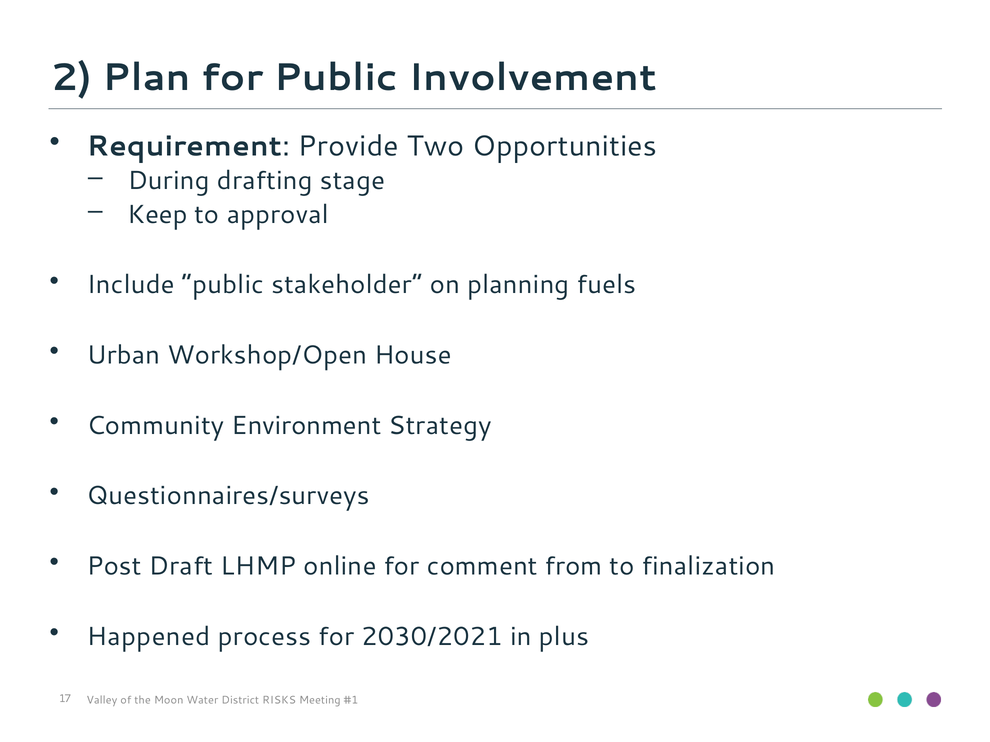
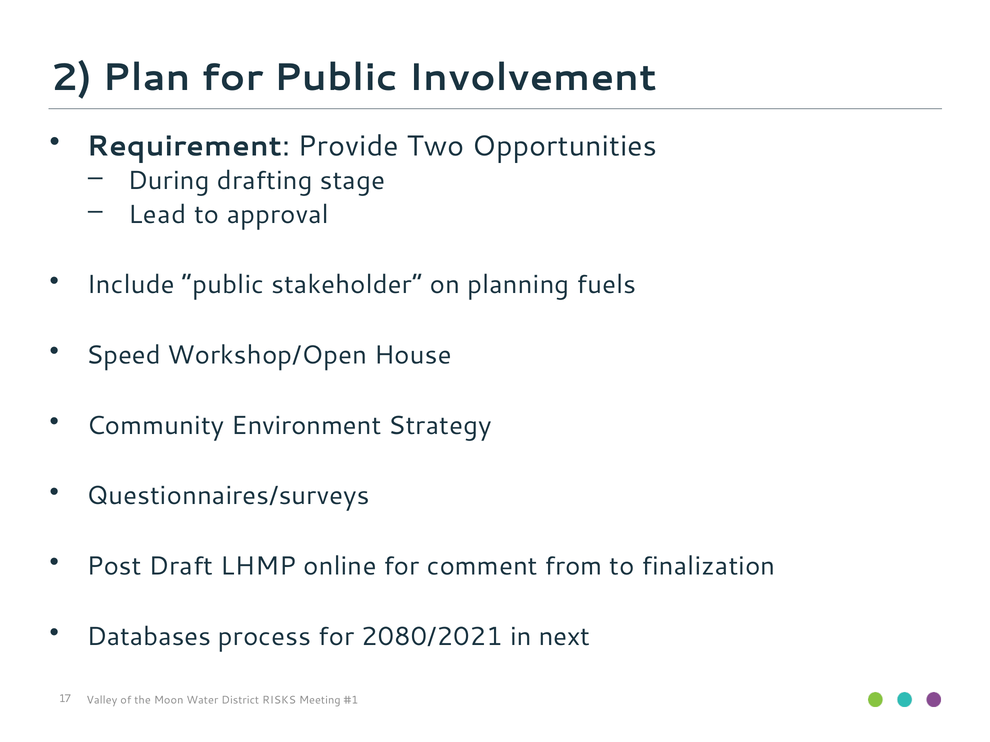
Keep: Keep -> Lead (157, 215)
Urban: Urban -> Speed (124, 355)
Happened: Happened -> Databases (149, 637)
2030/2021: 2030/2021 -> 2080/2021 (432, 637)
plus: plus -> next (564, 637)
